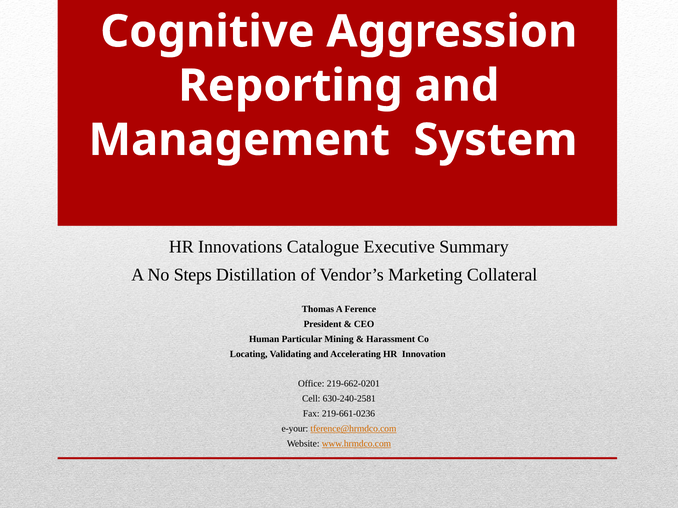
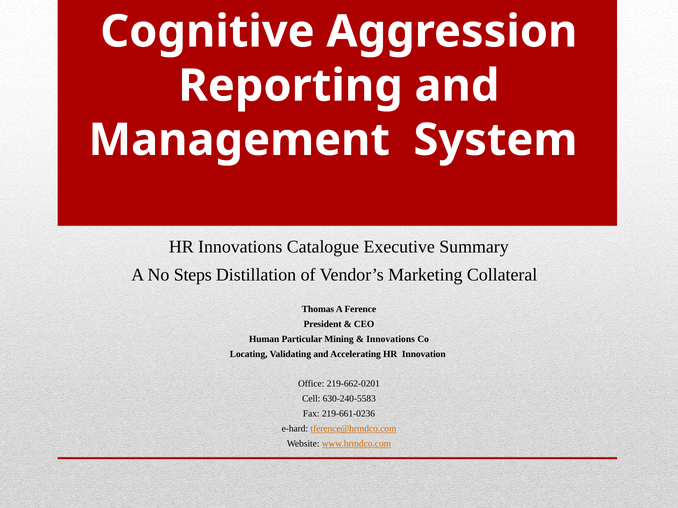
Harassment: Harassment -> Innovations (391, 339)
630-240-2581: 630-240-2581 -> 630-240-5583 (349, 399)
e-your: e-your -> e-hard (295, 429)
